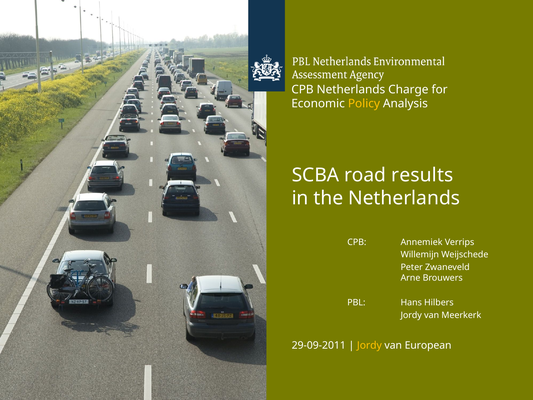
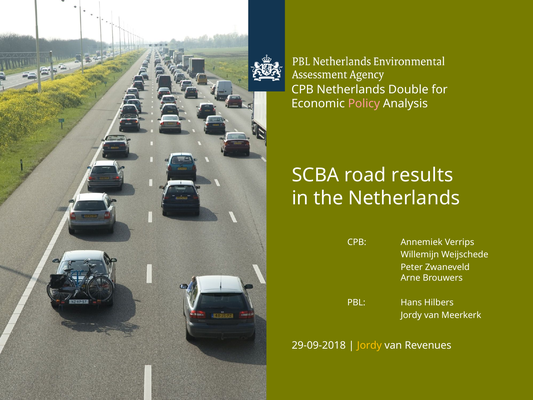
Charge: Charge -> Double (408, 89)
Policy colour: yellow -> pink (364, 104)
29-09-2011: 29-09-2011 -> 29-09-2018 (319, 345)
European: European -> Revenues (428, 345)
